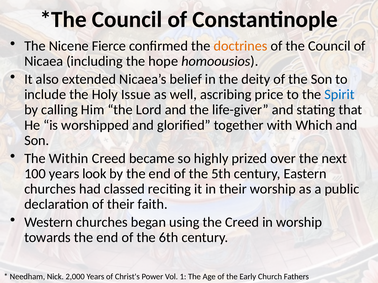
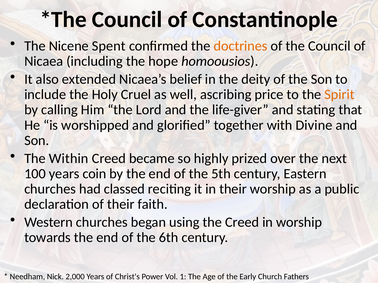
Fierce: Fierce -> Spent (109, 46)
Issue: Issue -> Cruel (136, 95)
Spirit colour: blue -> orange (340, 95)
Which: Which -> Divine (314, 125)
look: look -> coin (94, 174)
